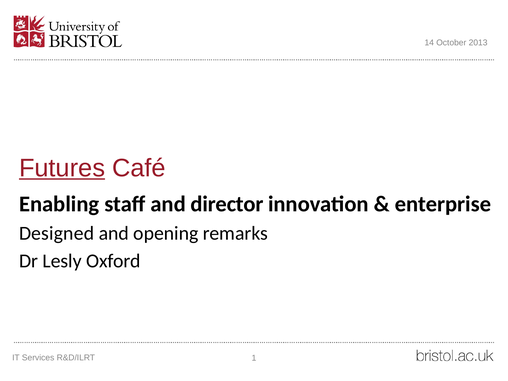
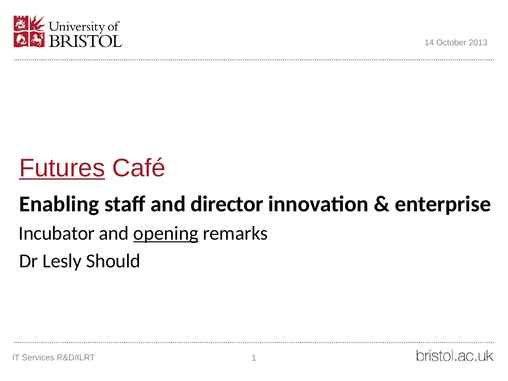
Designed: Designed -> Incubator (57, 233)
opening underline: none -> present (166, 233)
Oxford: Oxford -> Should (113, 261)
